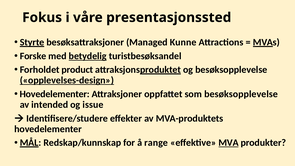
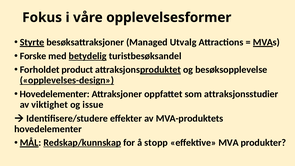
presentasjonssted: presentasjonssted -> opplevelsesformer (169, 17)
Kunne: Kunne -> Utvalg (183, 42)
som besøksopplevelse: besøksopplevelse -> attraksjonsstudier (241, 94)
intended: intended -> viktighet (50, 105)
Redskap/kunnskap underline: none -> present (82, 143)
range: range -> stopp (156, 143)
MVA underline: present -> none (229, 143)
